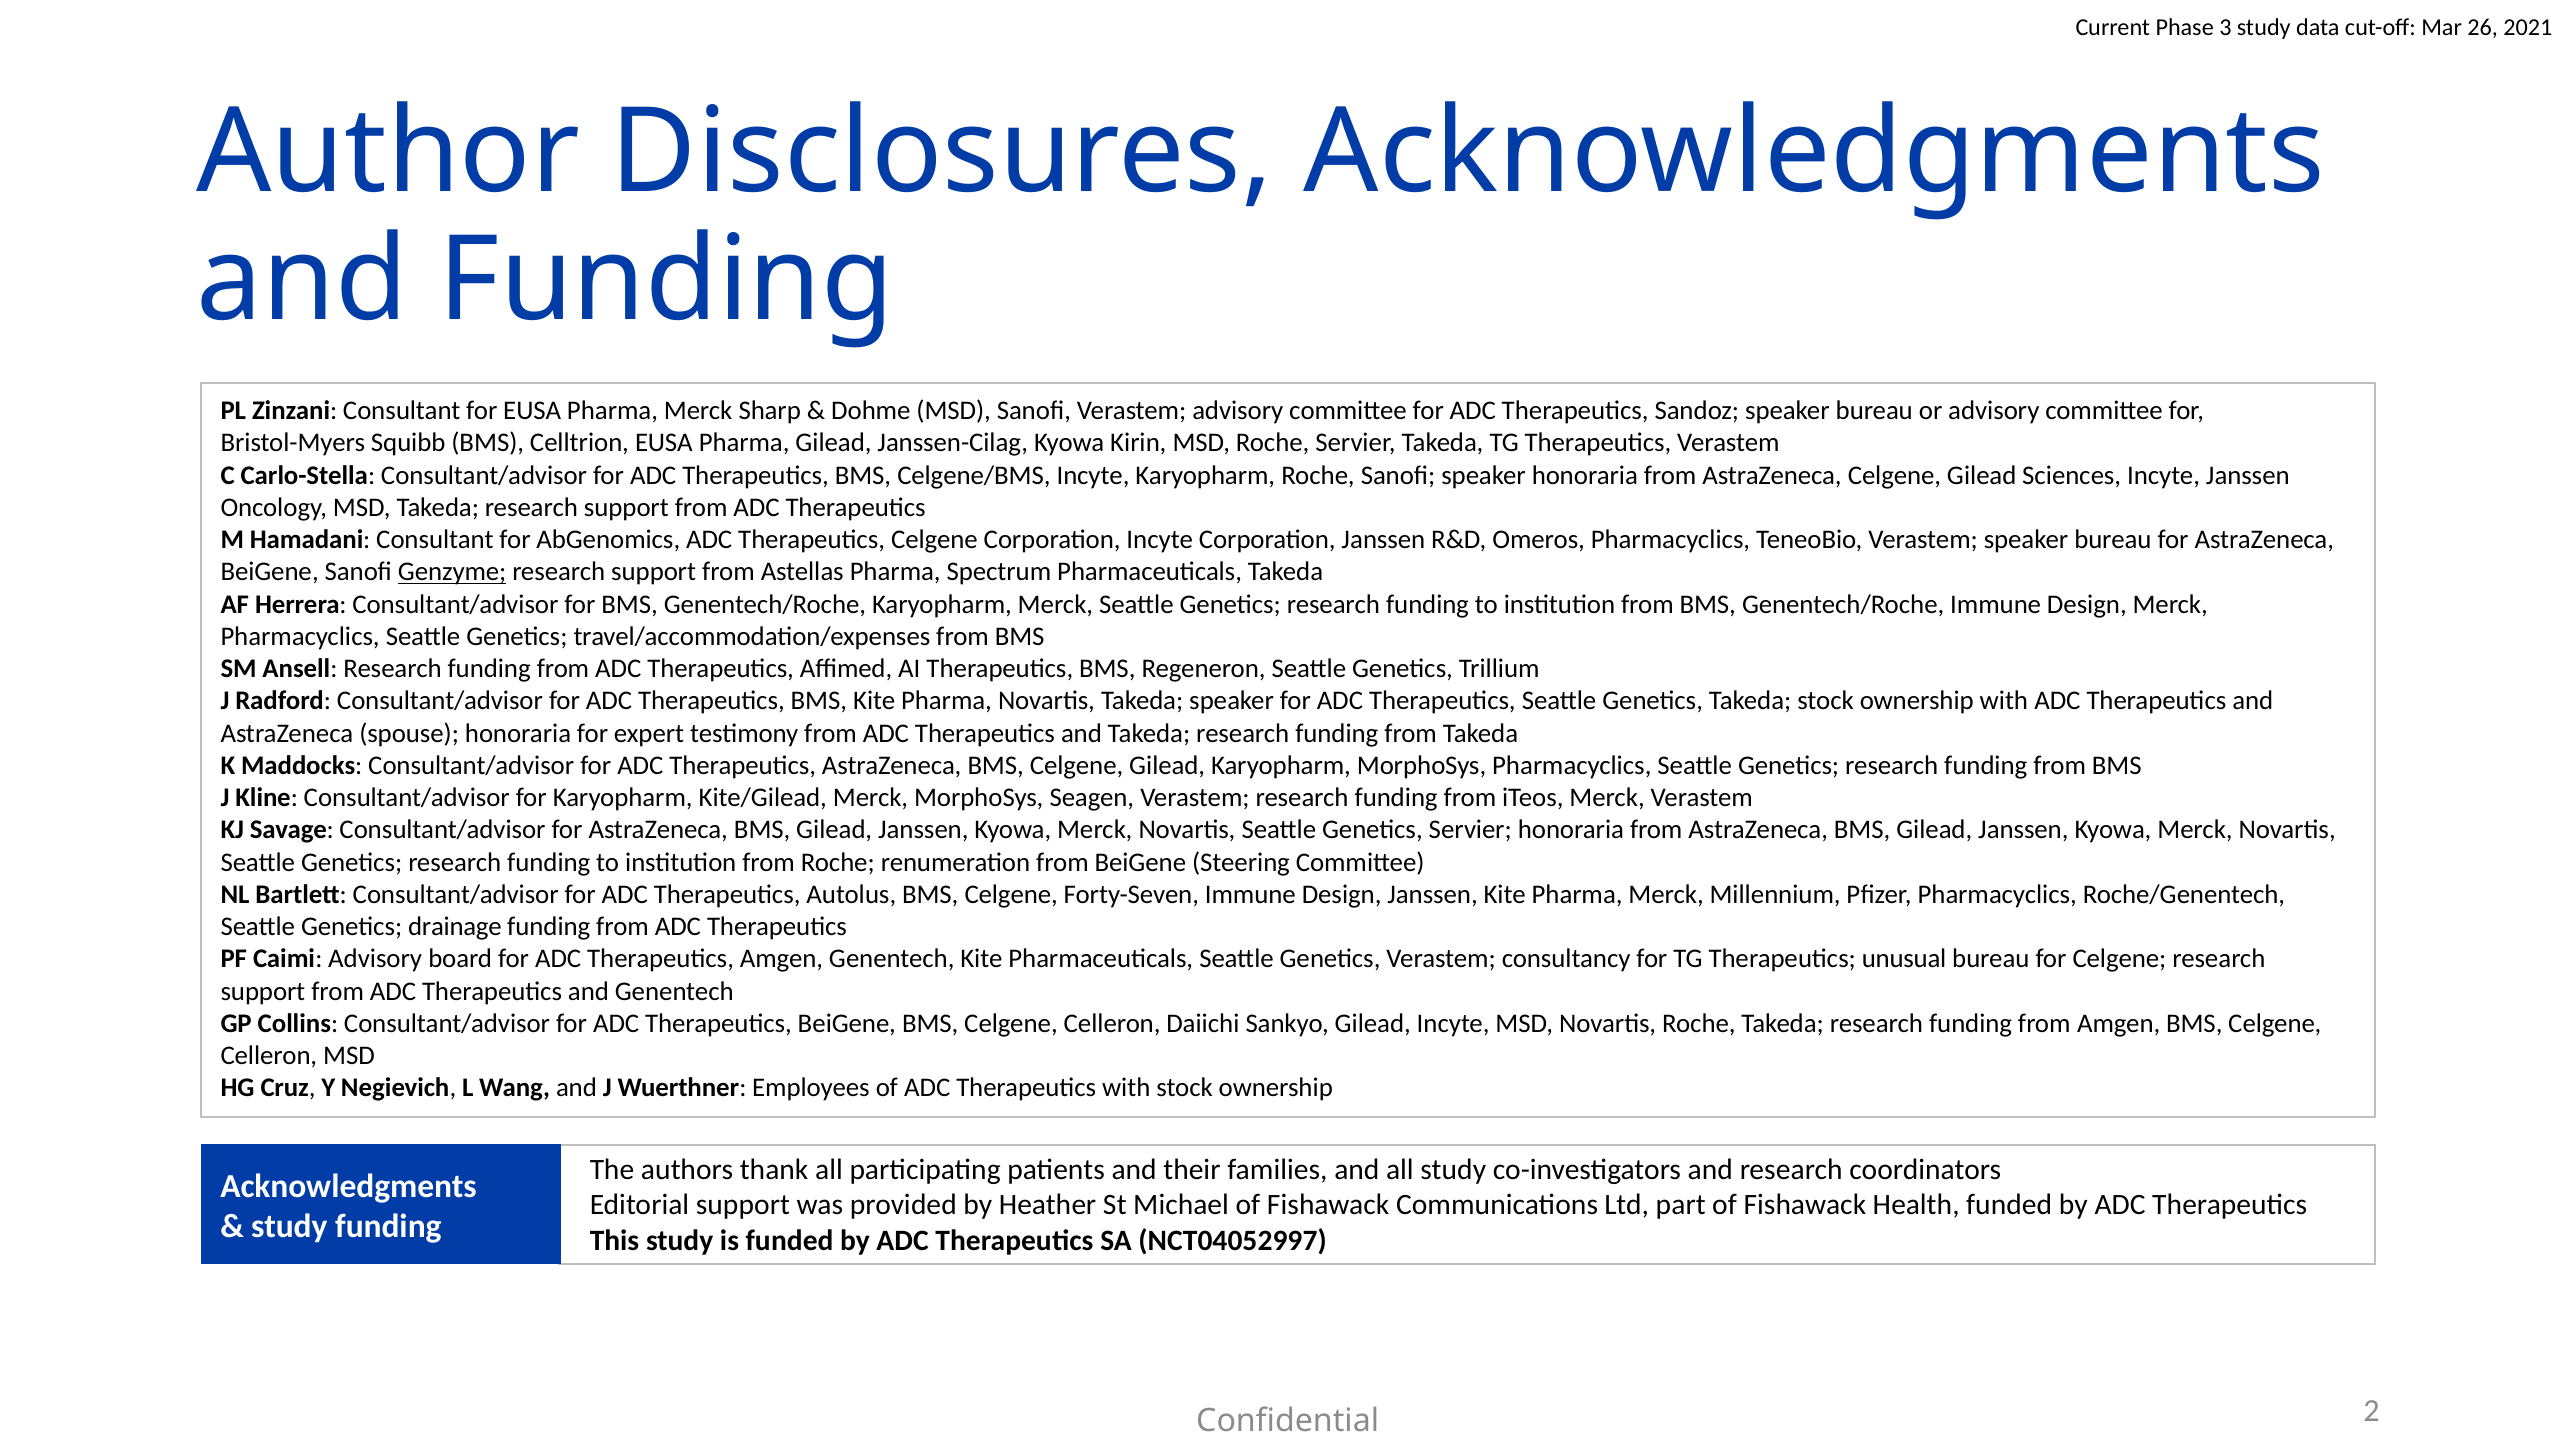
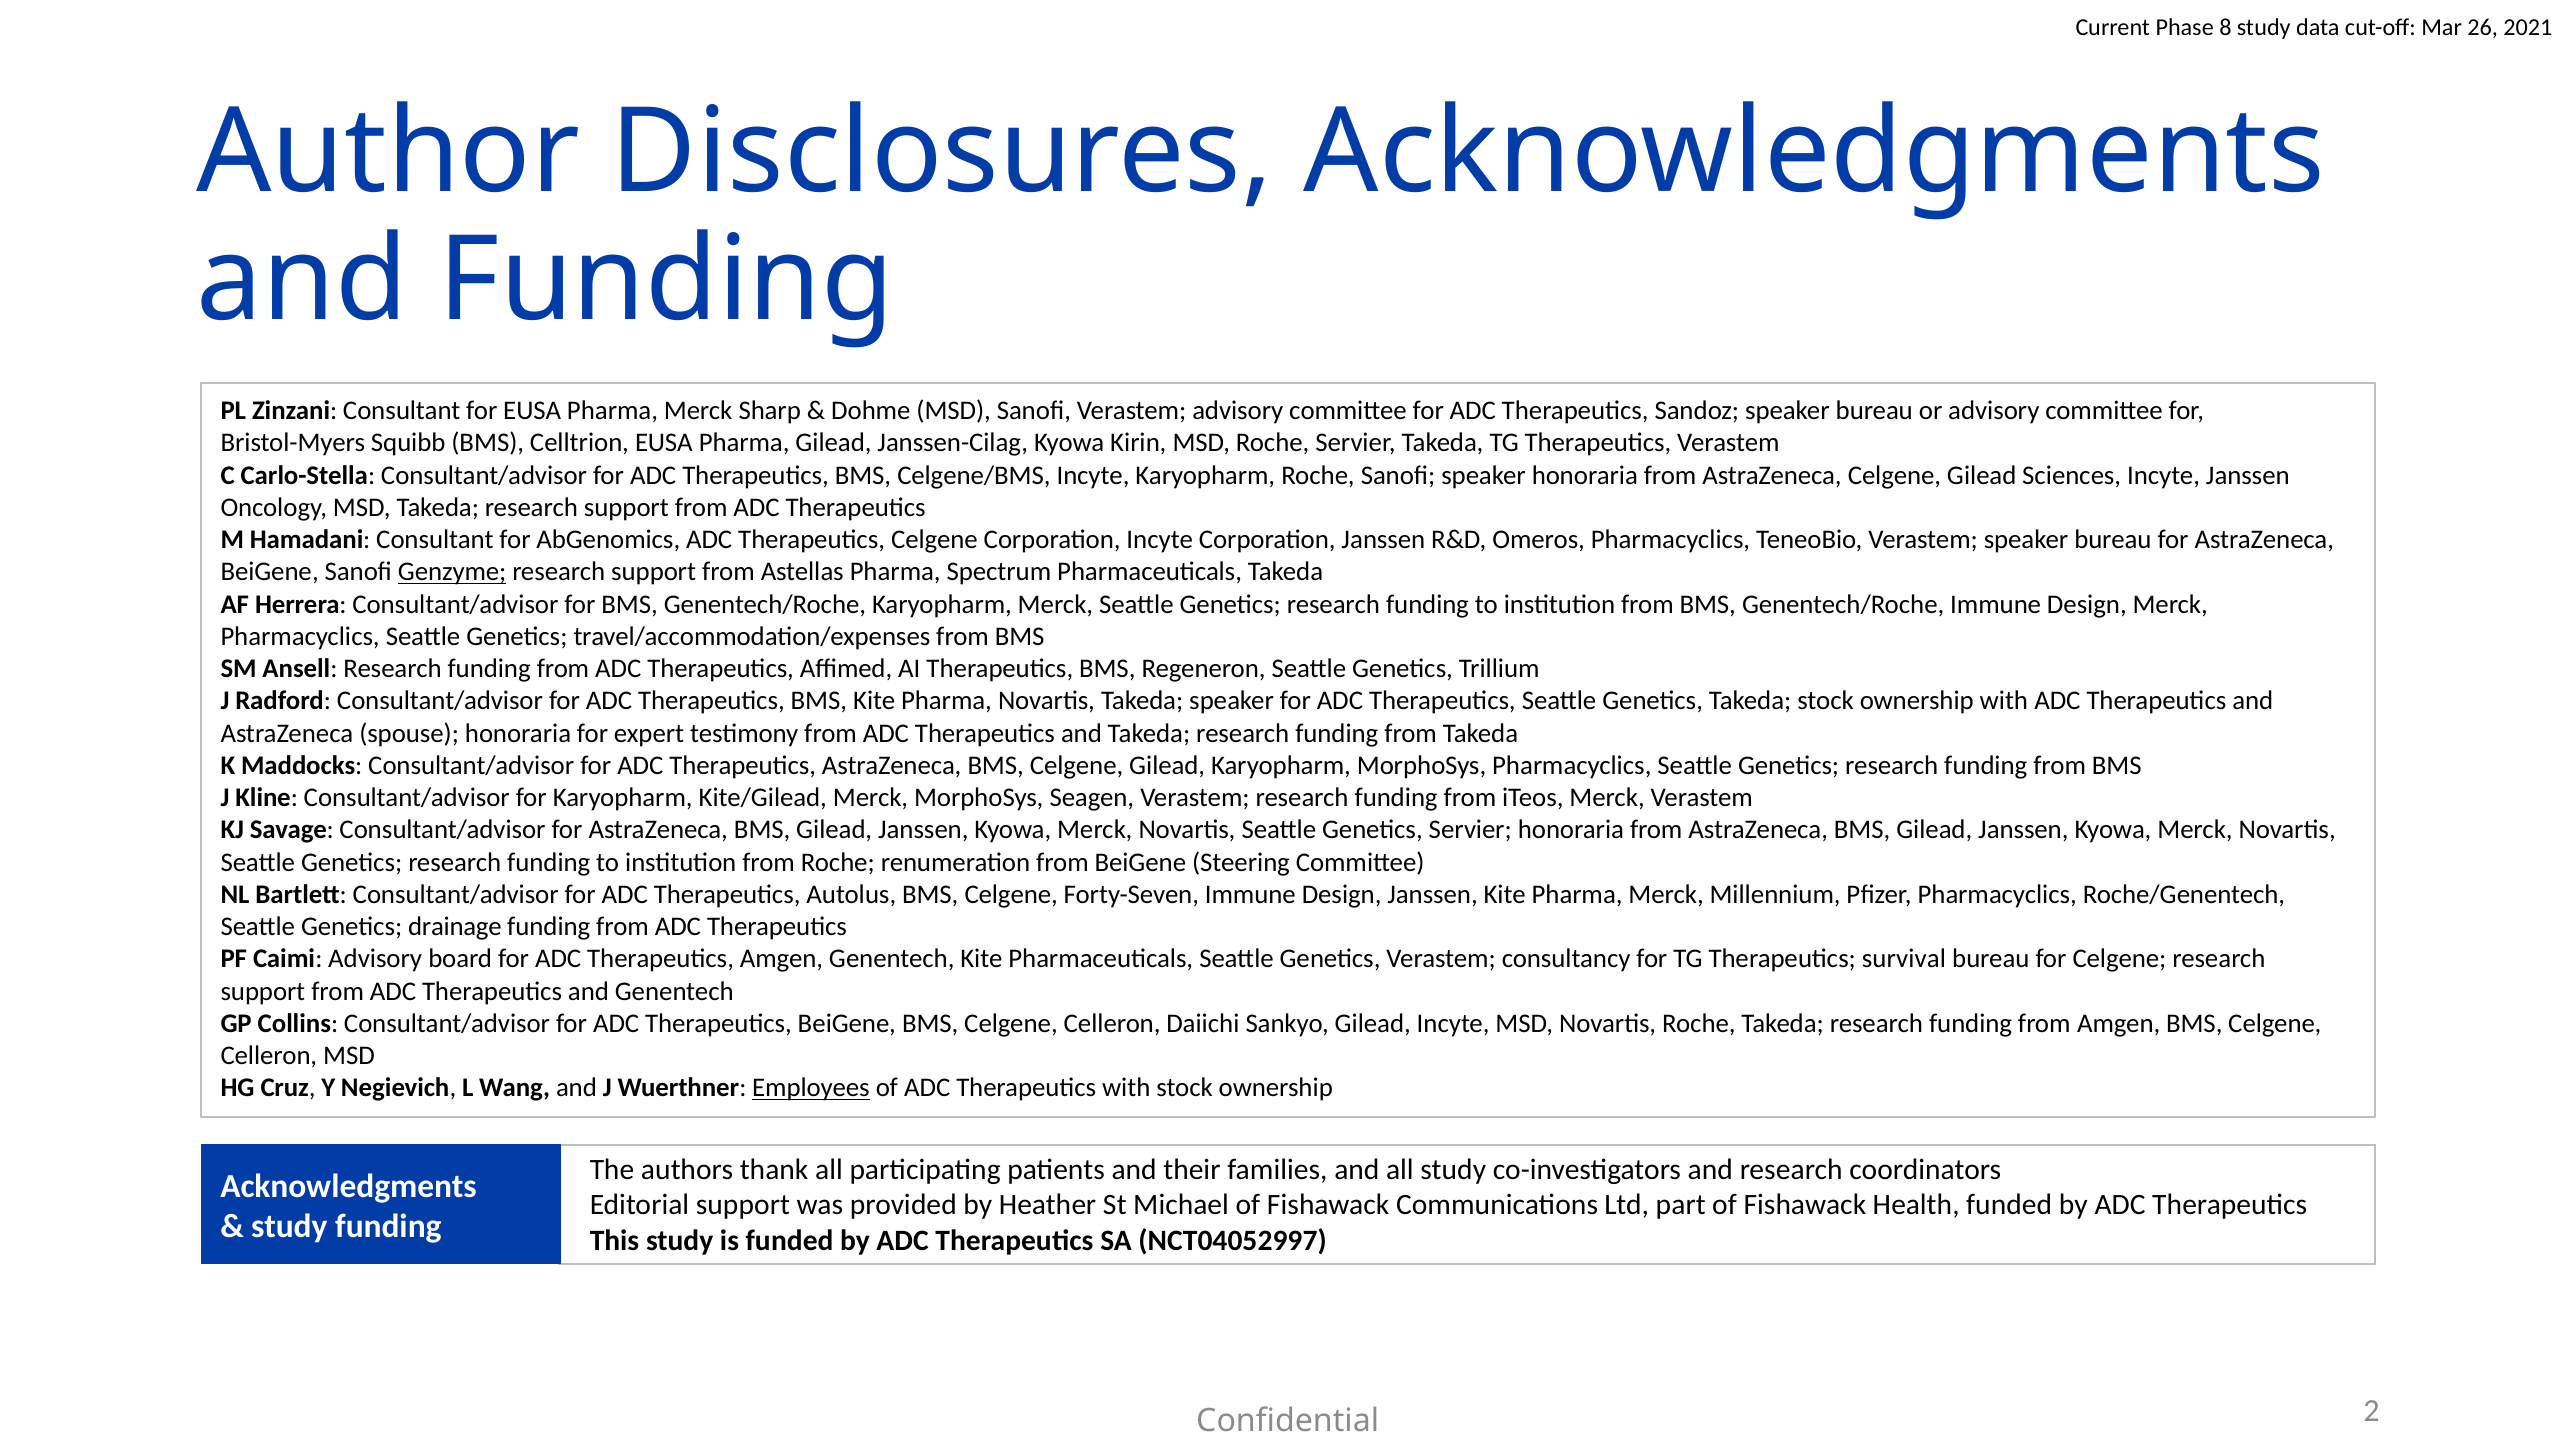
3: 3 -> 8 (2225, 27)
unusual: unusual -> survival (1904, 959)
Employees underline: none -> present (811, 1088)
